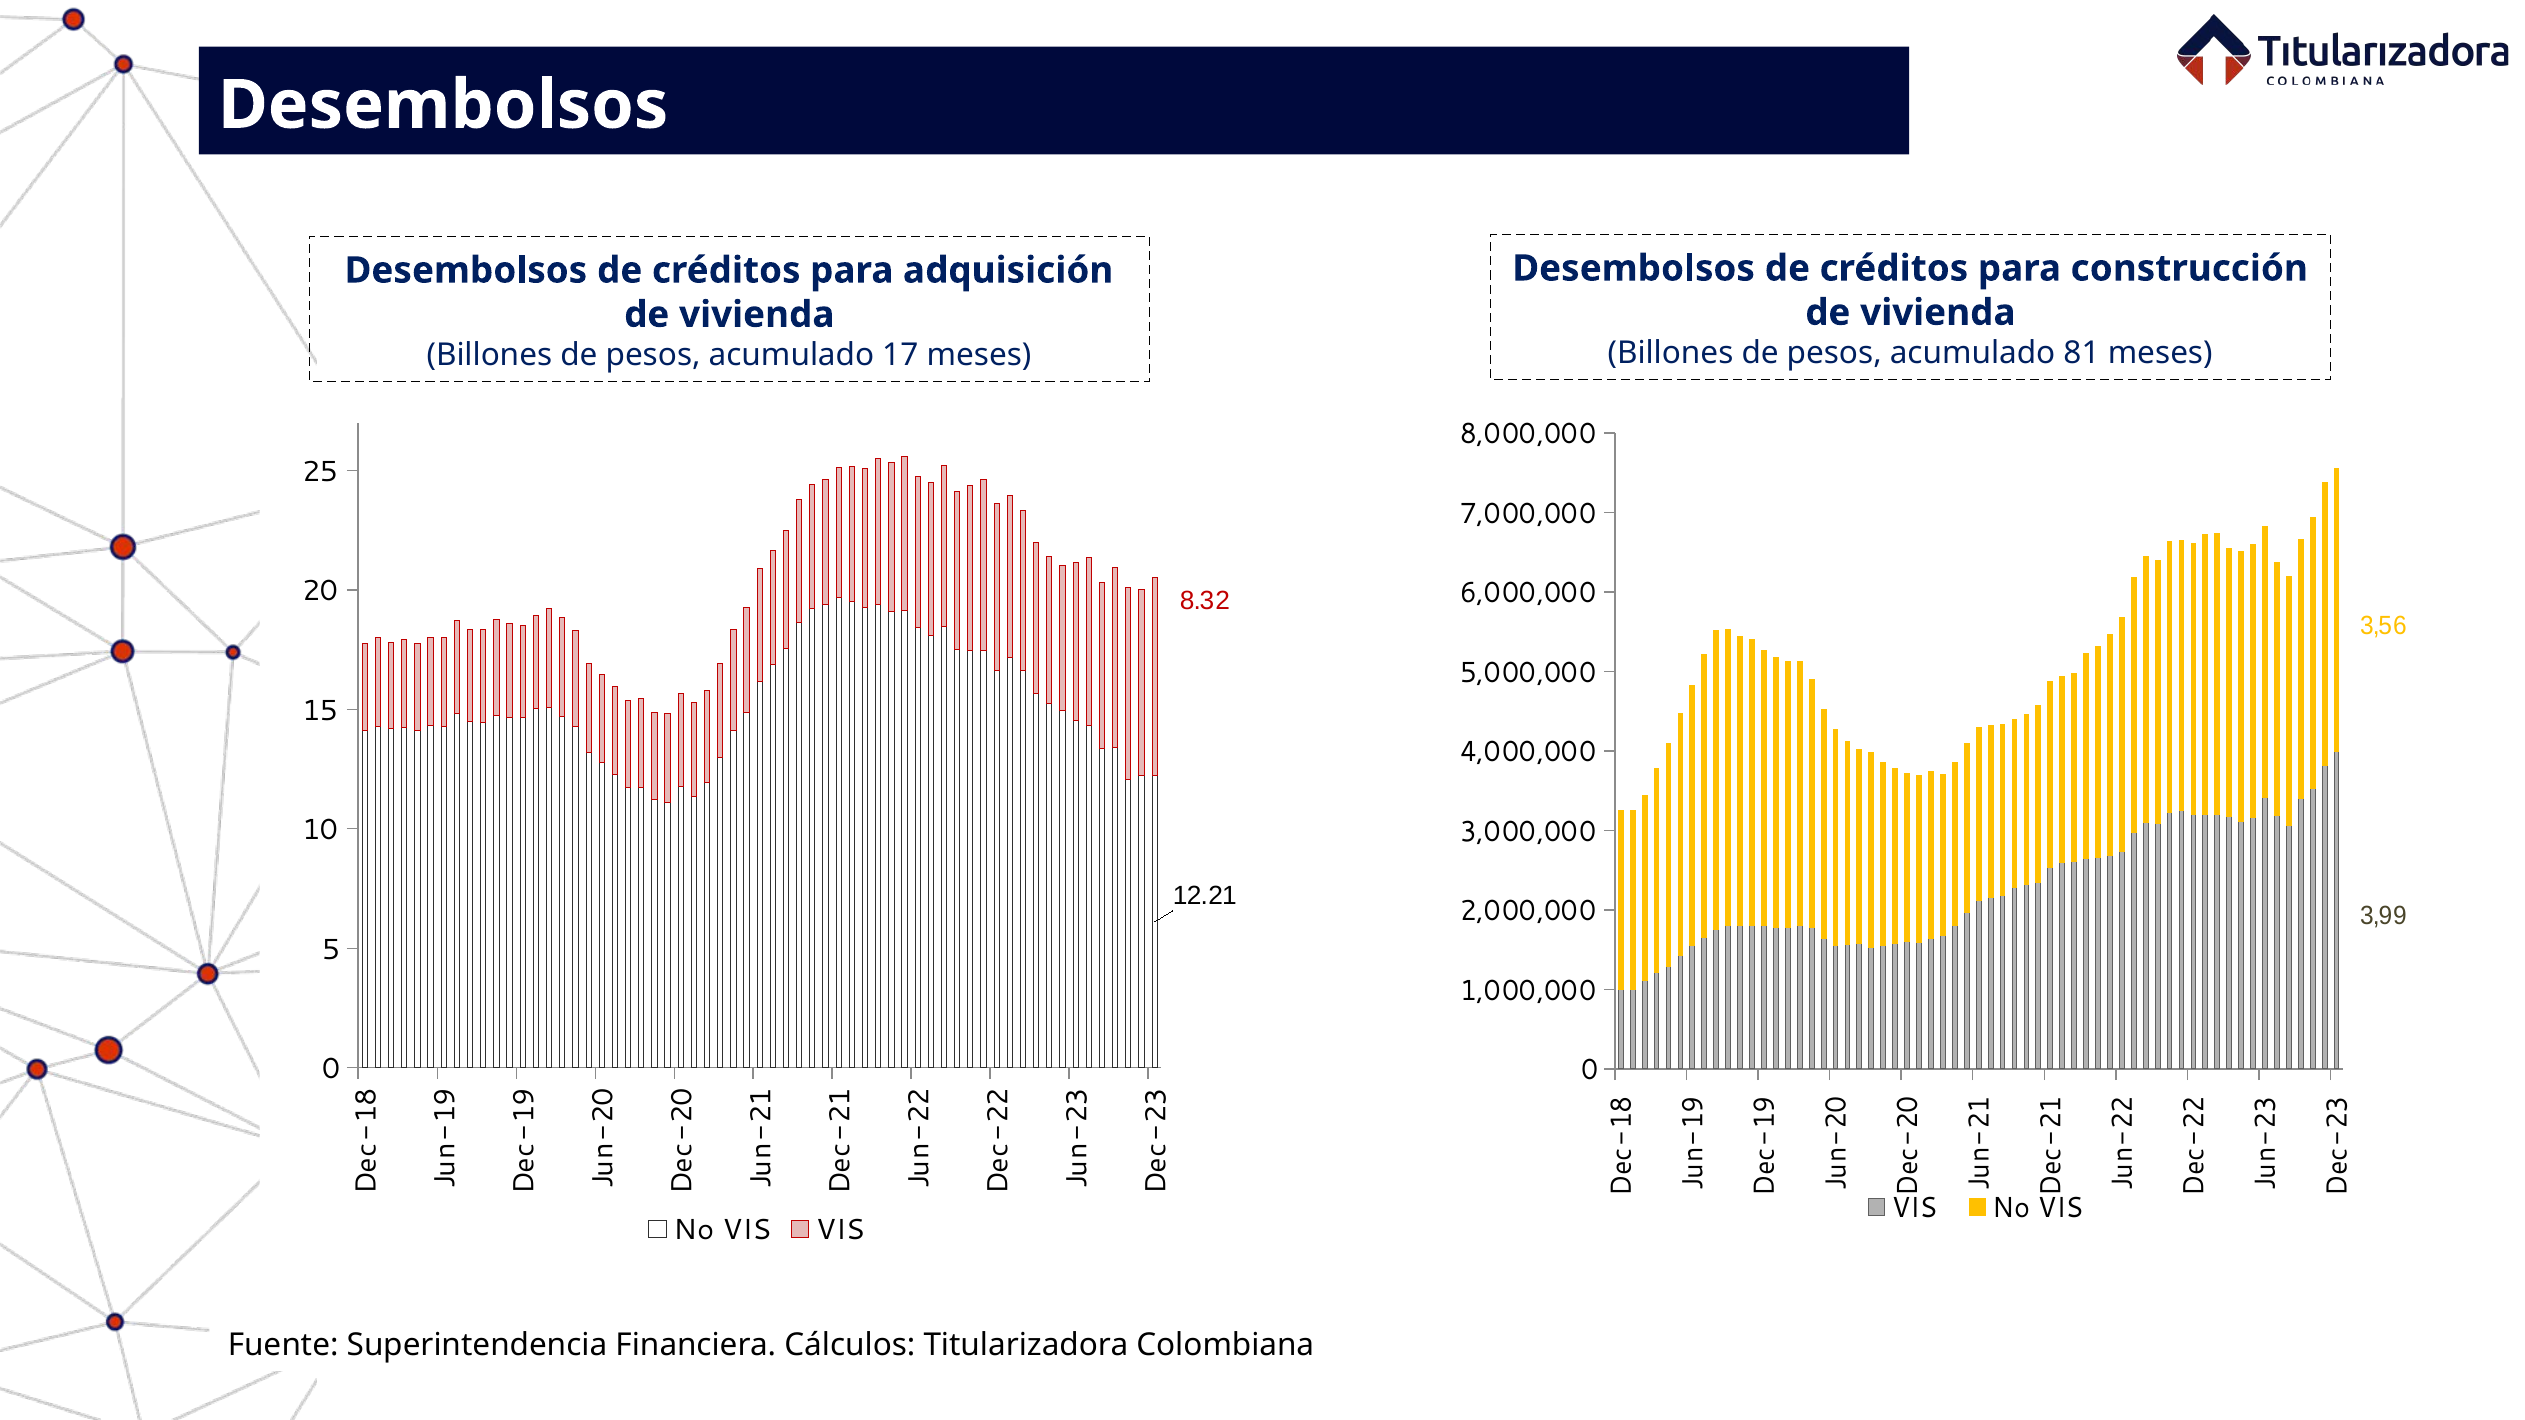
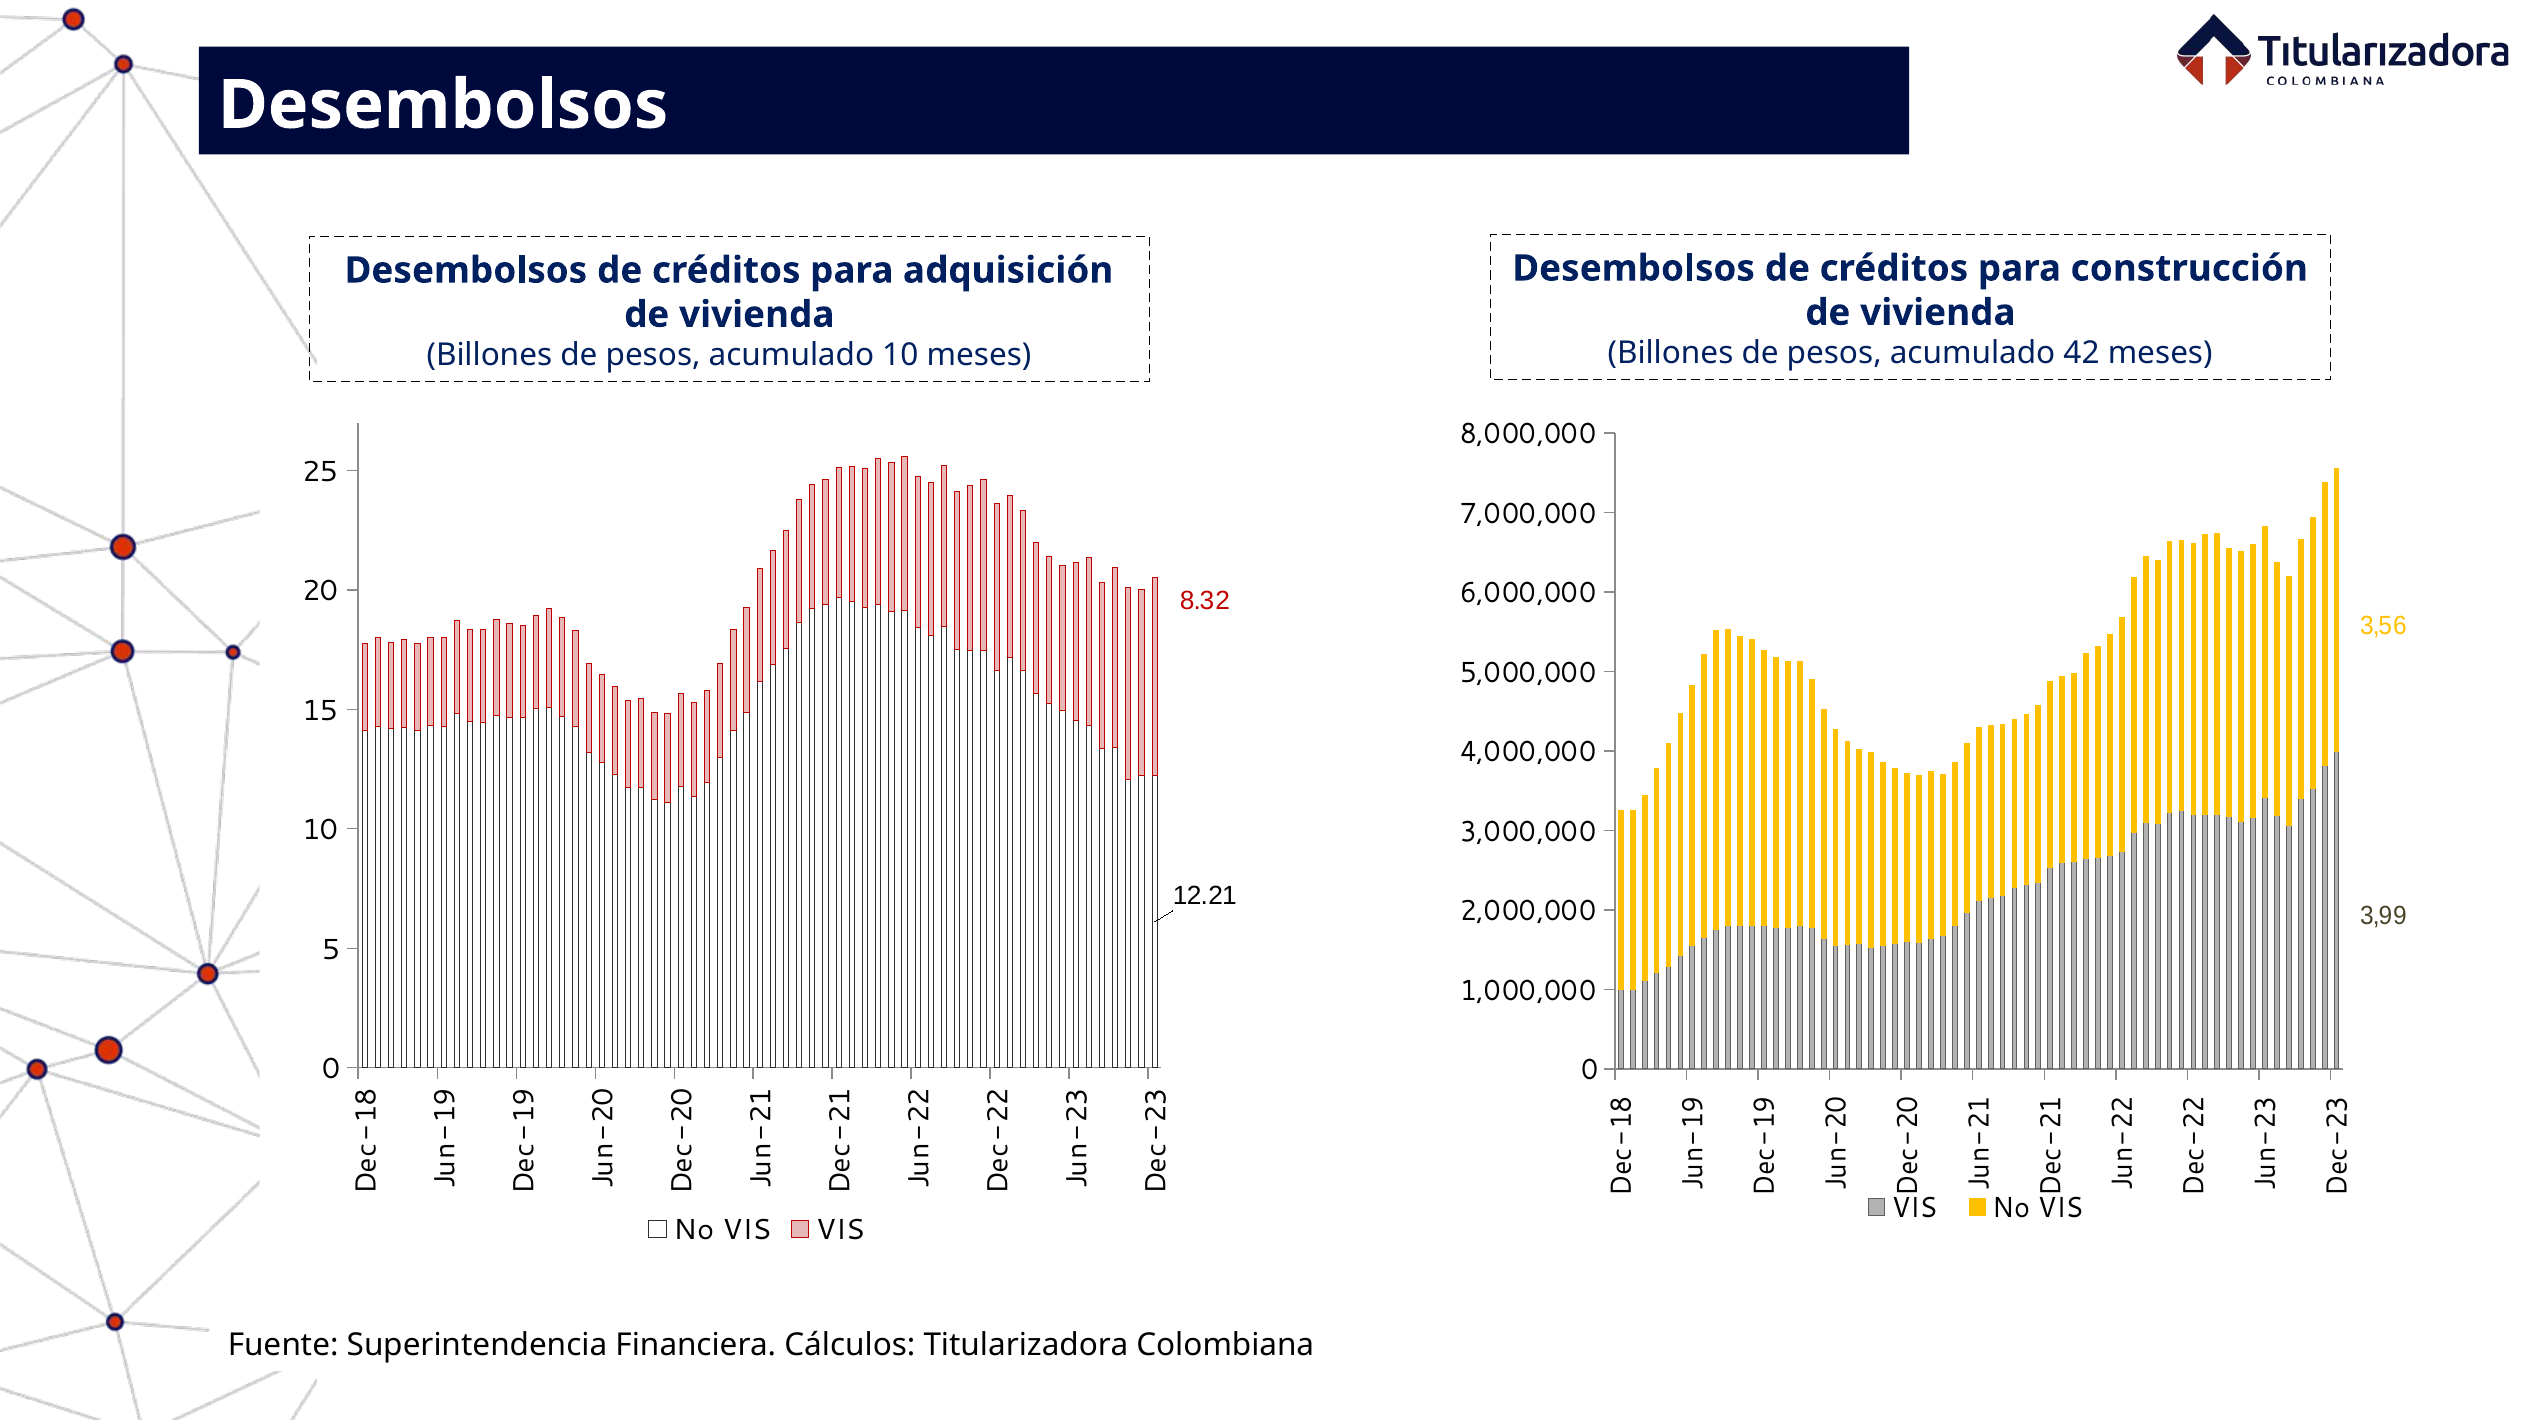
81: 81 -> 42 (2081, 353)
acumulado 17: 17 -> 10 (900, 355)
